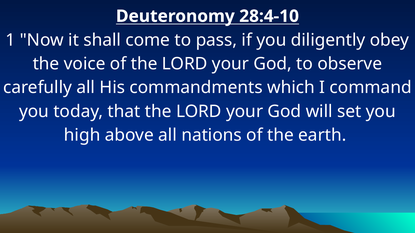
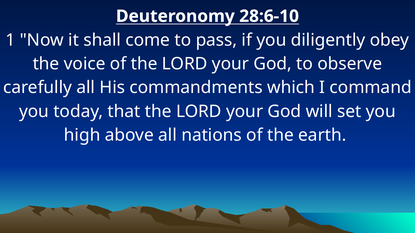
28:4-10: 28:4-10 -> 28:6-10 (269, 16)
